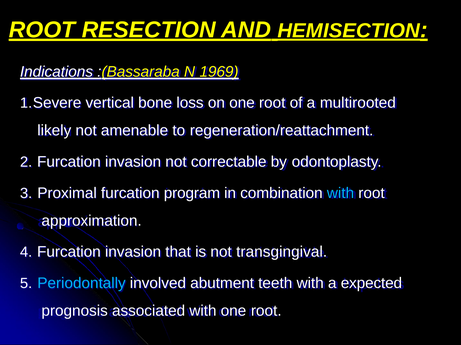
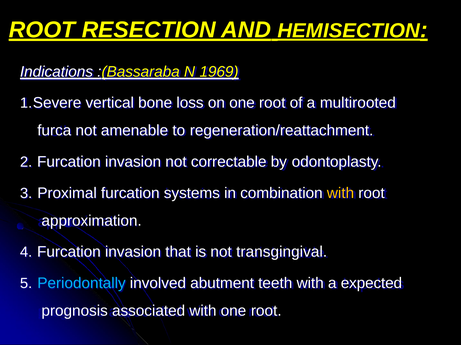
likely: likely -> furca (54, 131)
program: program -> systems (192, 193)
with colour: light blue -> yellow (341, 193)
